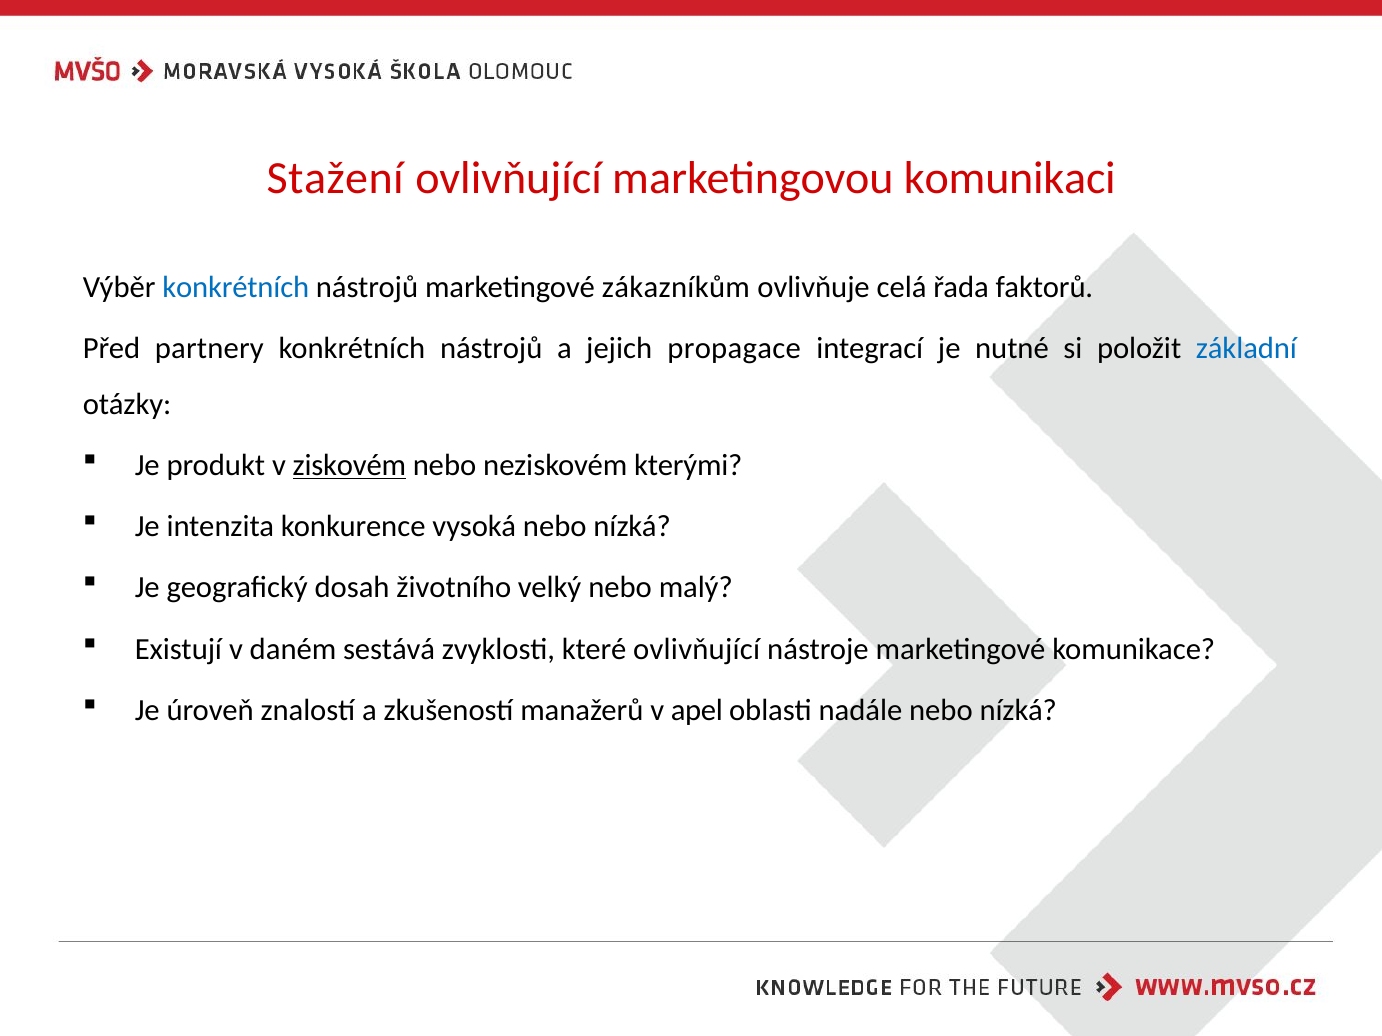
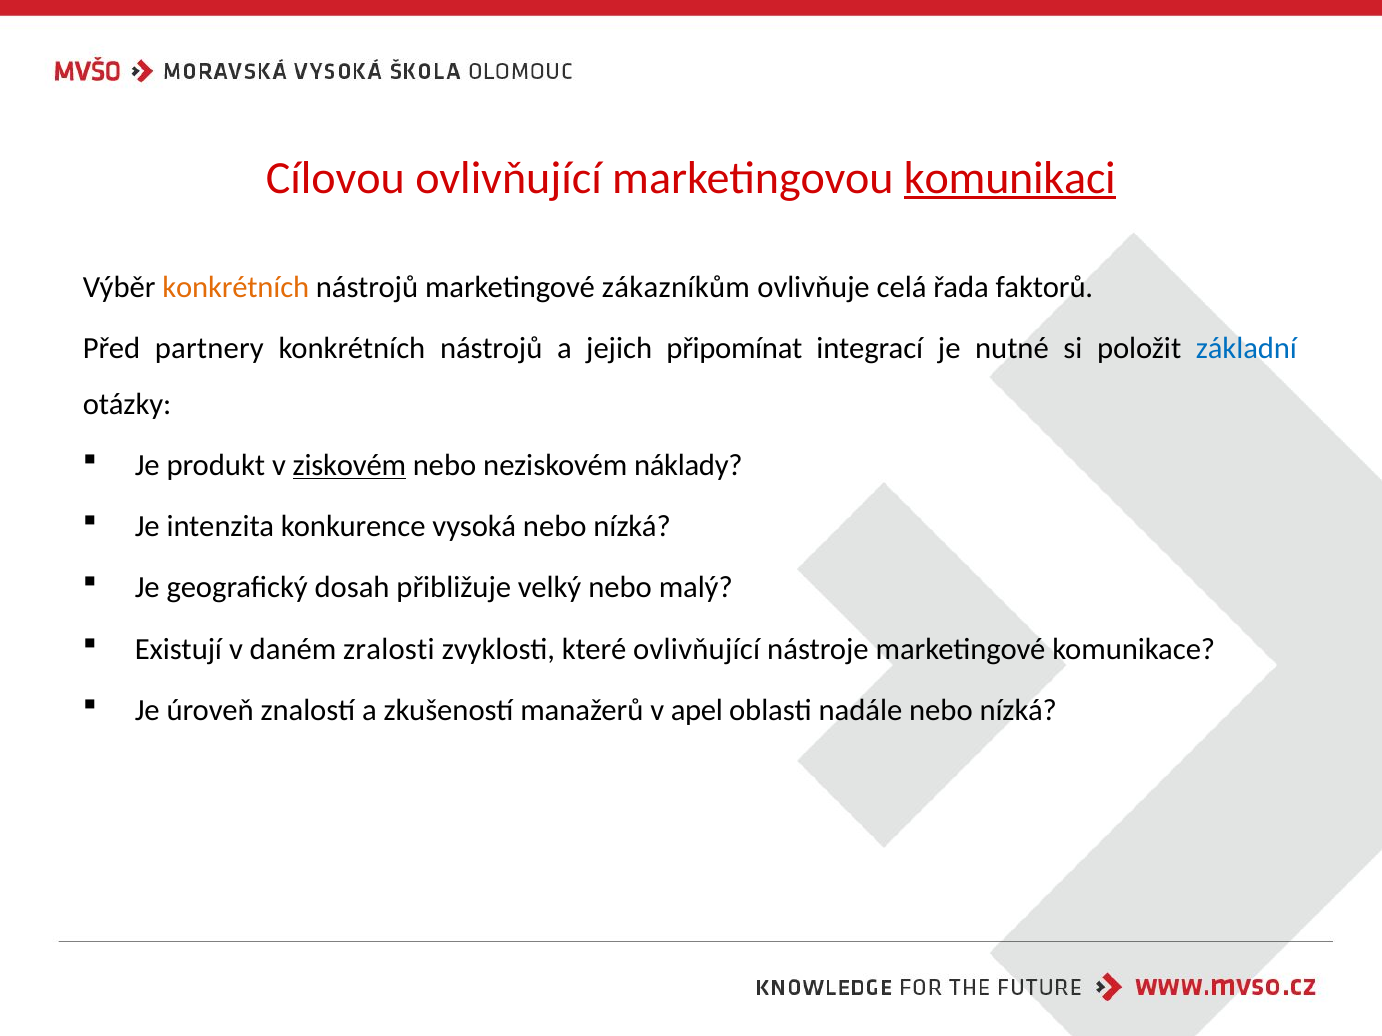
Stažení: Stažení -> Cílovou (335, 178)
komunikaci underline: none -> present (1010, 178)
konkrétních colour: blue -> orange (236, 288)
propagace: propagace -> připomínat (734, 349)
kterými: kterými -> náklady (688, 465)
životního: životního -> přibližuje (454, 588)
sestává: sestává -> zralosti (389, 649)
